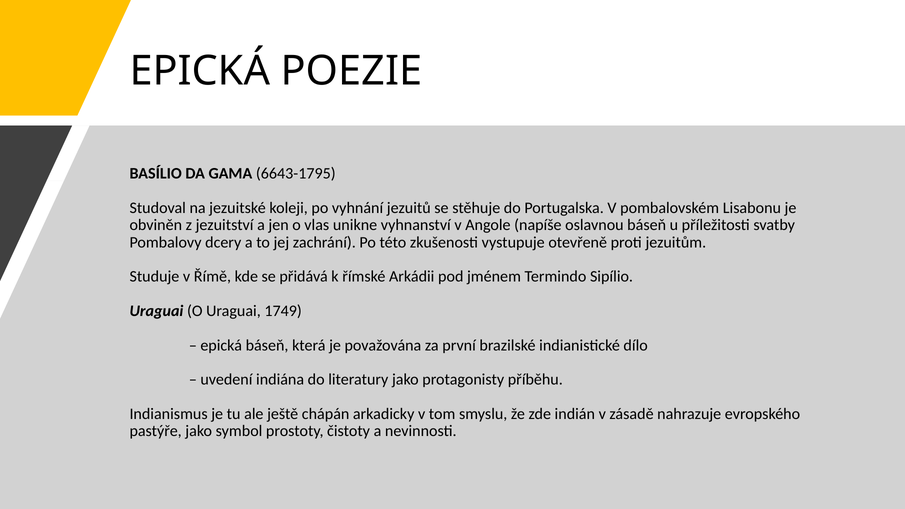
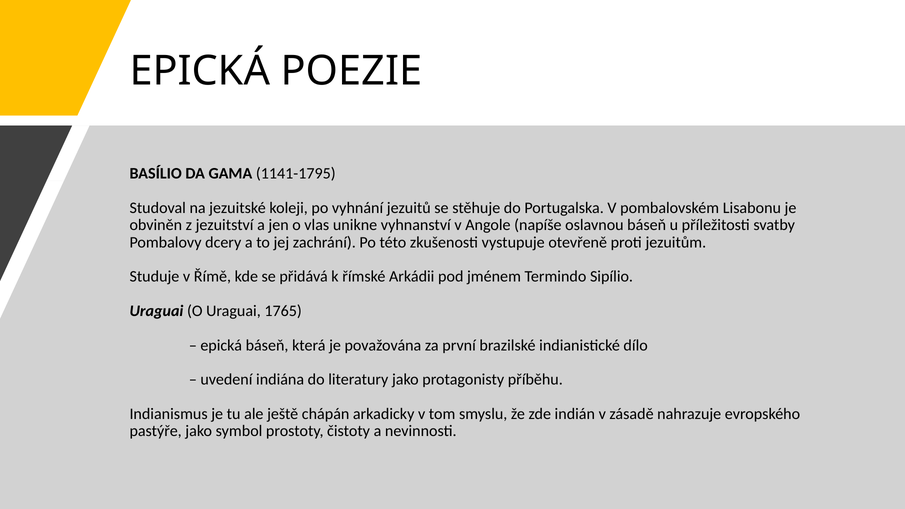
6643-1795: 6643-1795 -> 1141-1795 (296, 173)
1749: 1749 -> 1765 (283, 311)
